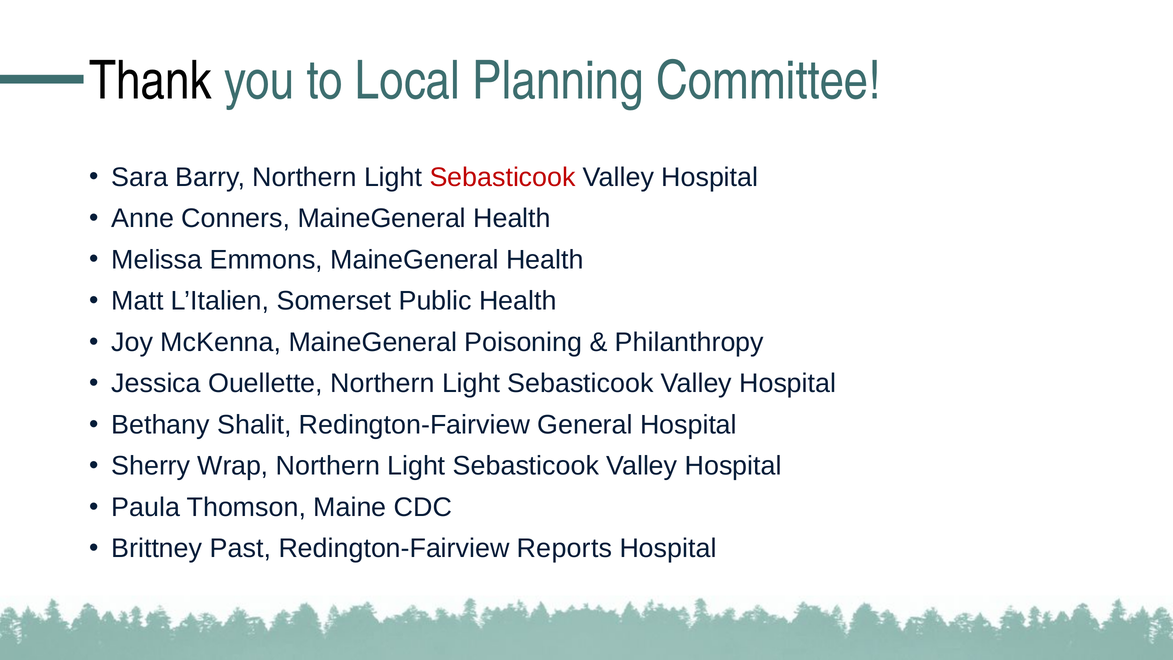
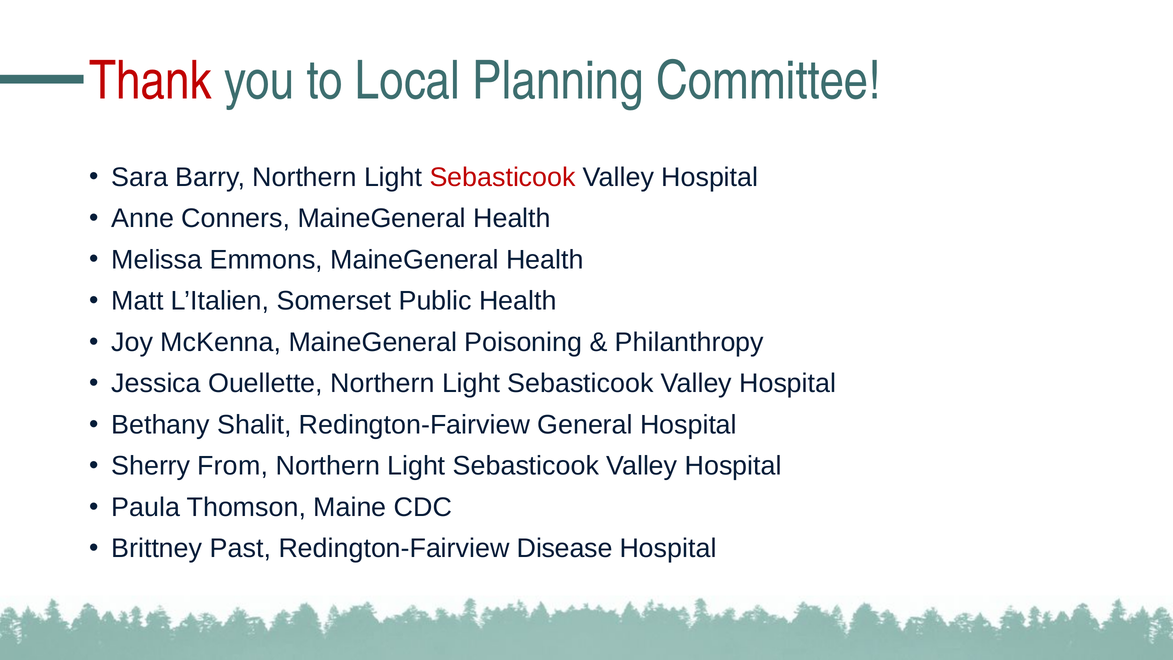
Thank colour: black -> red (151, 81)
Wrap: Wrap -> From (233, 466)
Reports: Reports -> Disease (565, 548)
